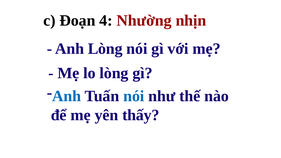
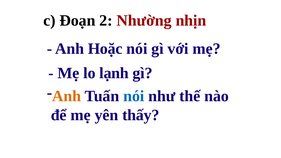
4: 4 -> 2 (106, 21)
Anh Lòng: Lòng -> Hoặc (105, 49)
lo lòng: lòng -> lạnh (114, 73)
Anh colour: blue -> orange (67, 96)
